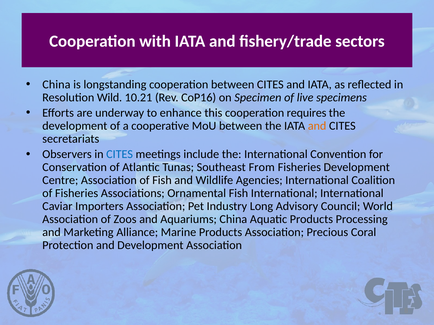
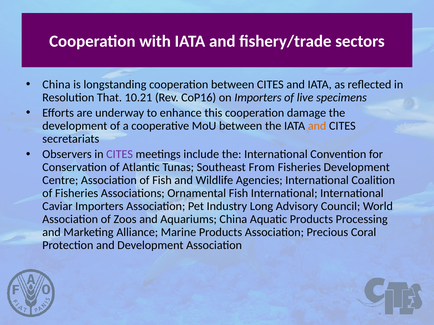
Wild: Wild -> That (109, 98)
on Specimen: Specimen -> Importers (258, 98)
requires: requires -> damage (307, 113)
CITES colour: blue -> purple (120, 154)
